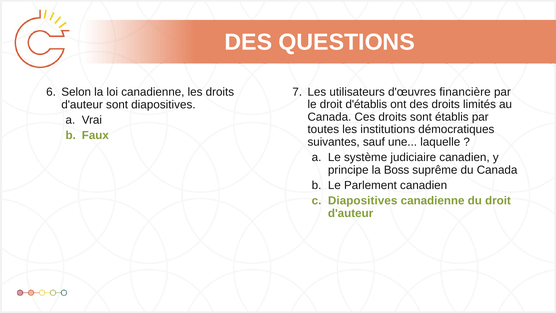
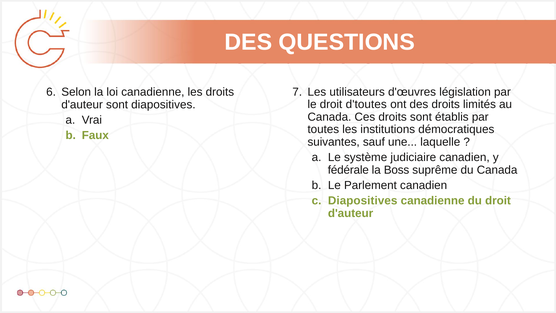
financière: financière -> législation (465, 92)
d'établis: d'établis -> d'toutes (366, 104)
principe: principe -> fédérale (348, 170)
